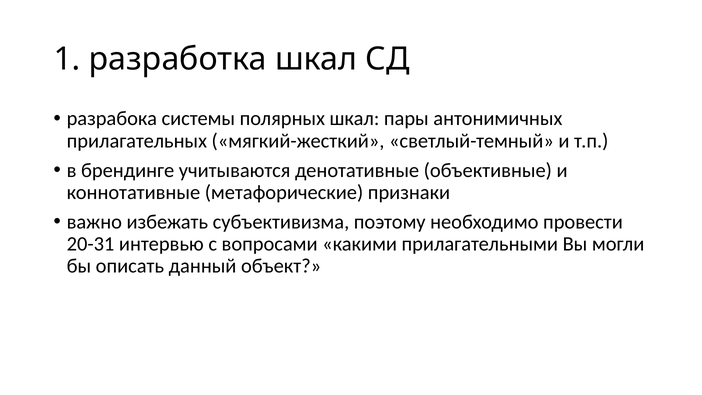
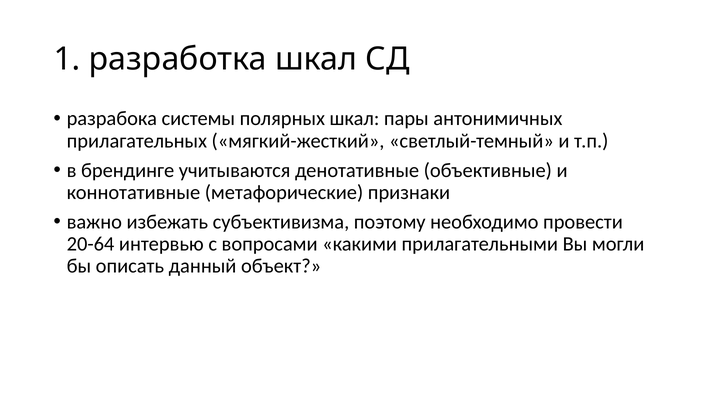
20-31: 20-31 -> 20-64 (91, 244)
